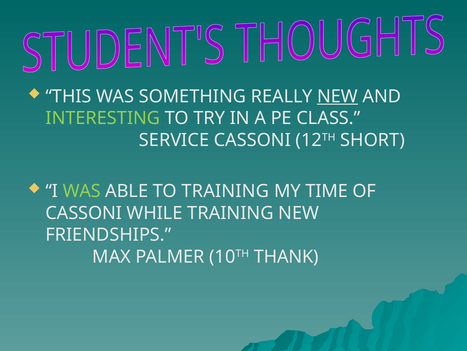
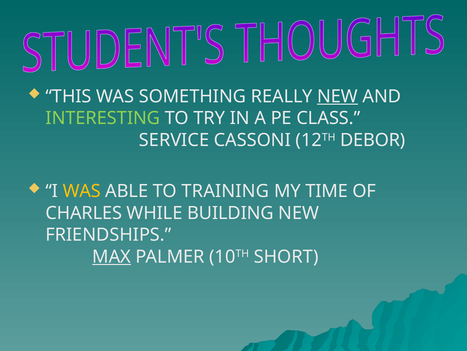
SHORT: SHORT -> DEBOR (373, 140)
WAS colour: light green -> yellow (82, 191)
CASSONI: CASSONI -> CHARLES (84, 213)
WHILE TRAINING: TRAINING -> BUILDING (230, 213)
MAX underline: none -> present (112, 256)
THANK: THANK -> SHORT (286, 256)
